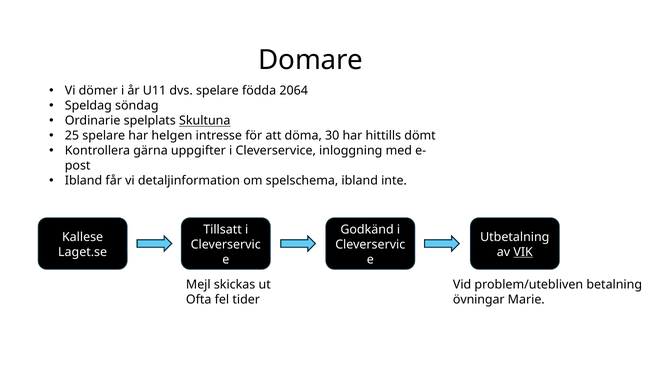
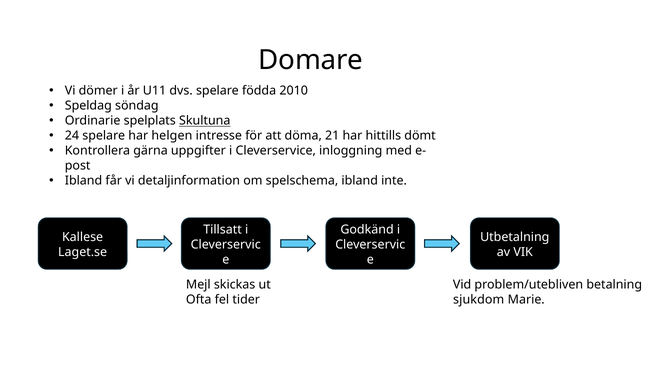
2064: 2064 -> 2010 (294, 91)
25: 25 -> 24 (72, 136)
30: 30 -> 21 (332, 136)
VIK underline: present -> none (523, 252)
övningar: övningar -> sjukdom (479, 300)
